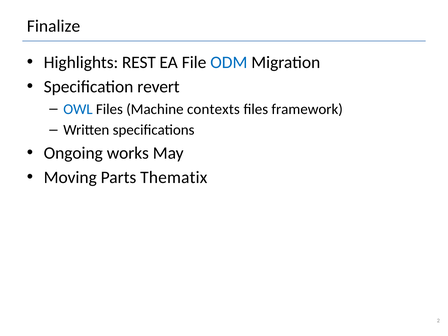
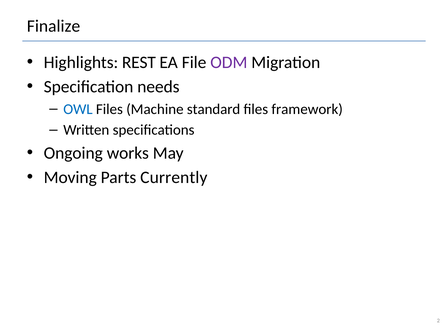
ODM colour: blue -> purple (229, 62)
revert: revert -> needs (158, 87)
contexts: contexts -> standard (214, 109)
Thematix: Thematix -> Currently (174, 177)
